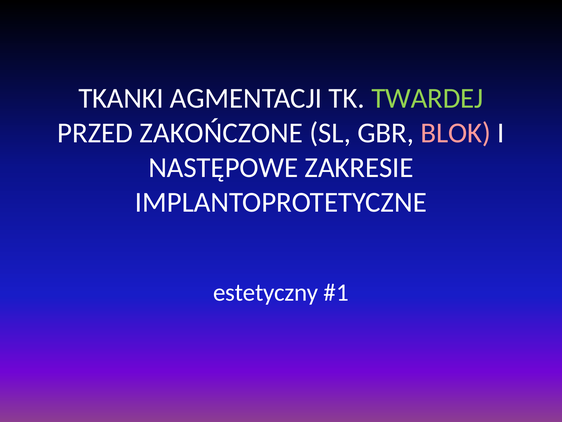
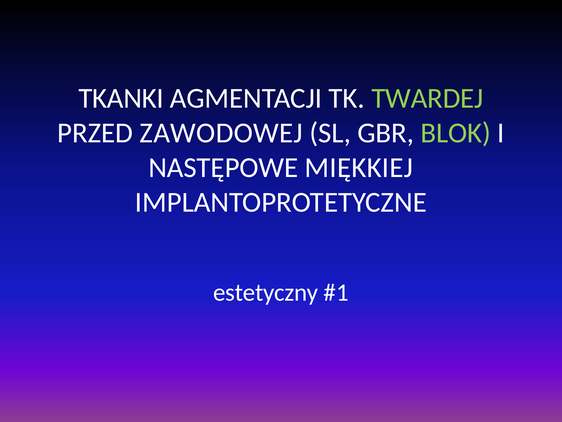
ZAKOŃCZONE: ZAKOŃCZONE -> ZAWODOWEJ (221, 133)
BLOK colour: pink -> light green (456, 133)
ZAKRESIE: ZAKRESIE -> MIĘKKIEJ (359, 167)
